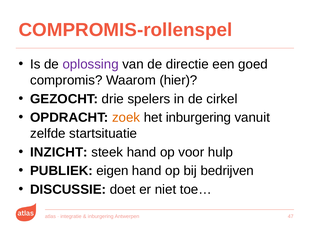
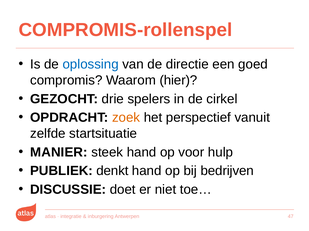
oplossing colour: purple -> blue (91, 65)
het inburgering: inburgering -> perspectief (198, 118)
INZICHT: INZICHT -> MANIER (59, 153)
eigen: eigen -> denkt (112, 171)
